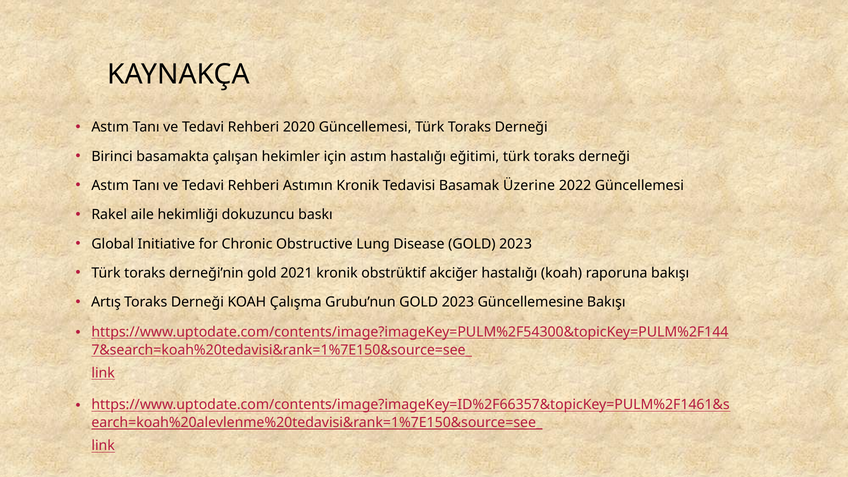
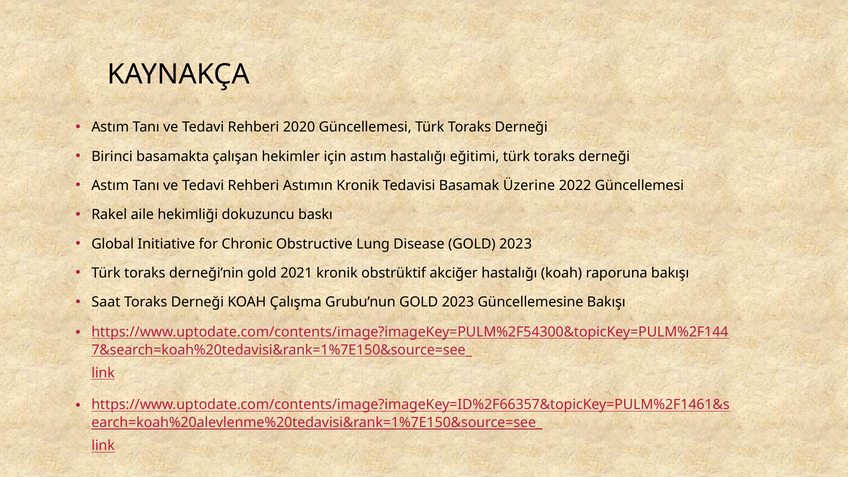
Artış: Artış -> Saat (106, 302)
